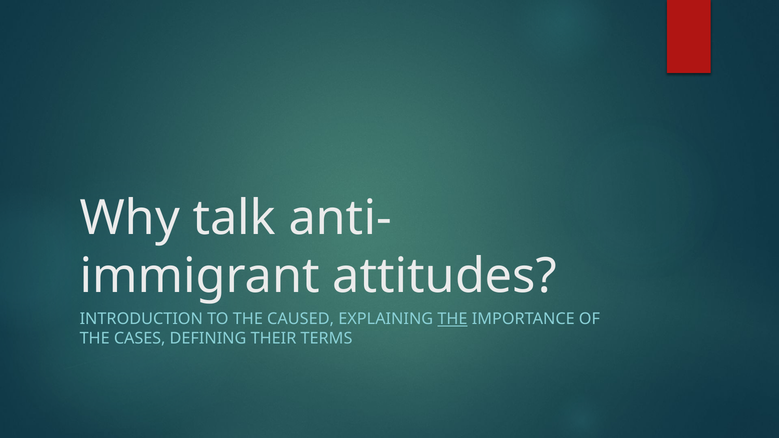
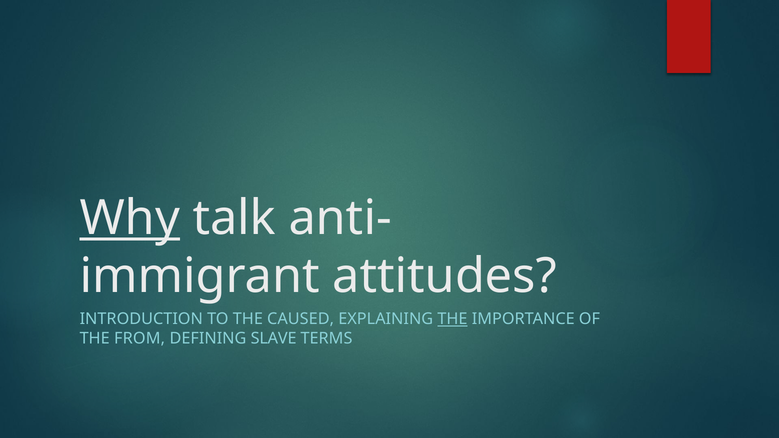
Why underline: none -> present (130, 218)
CASES: CASES -> FROM (140, 339)
THEIR: THEIR -> SLAVE (274, 339)
